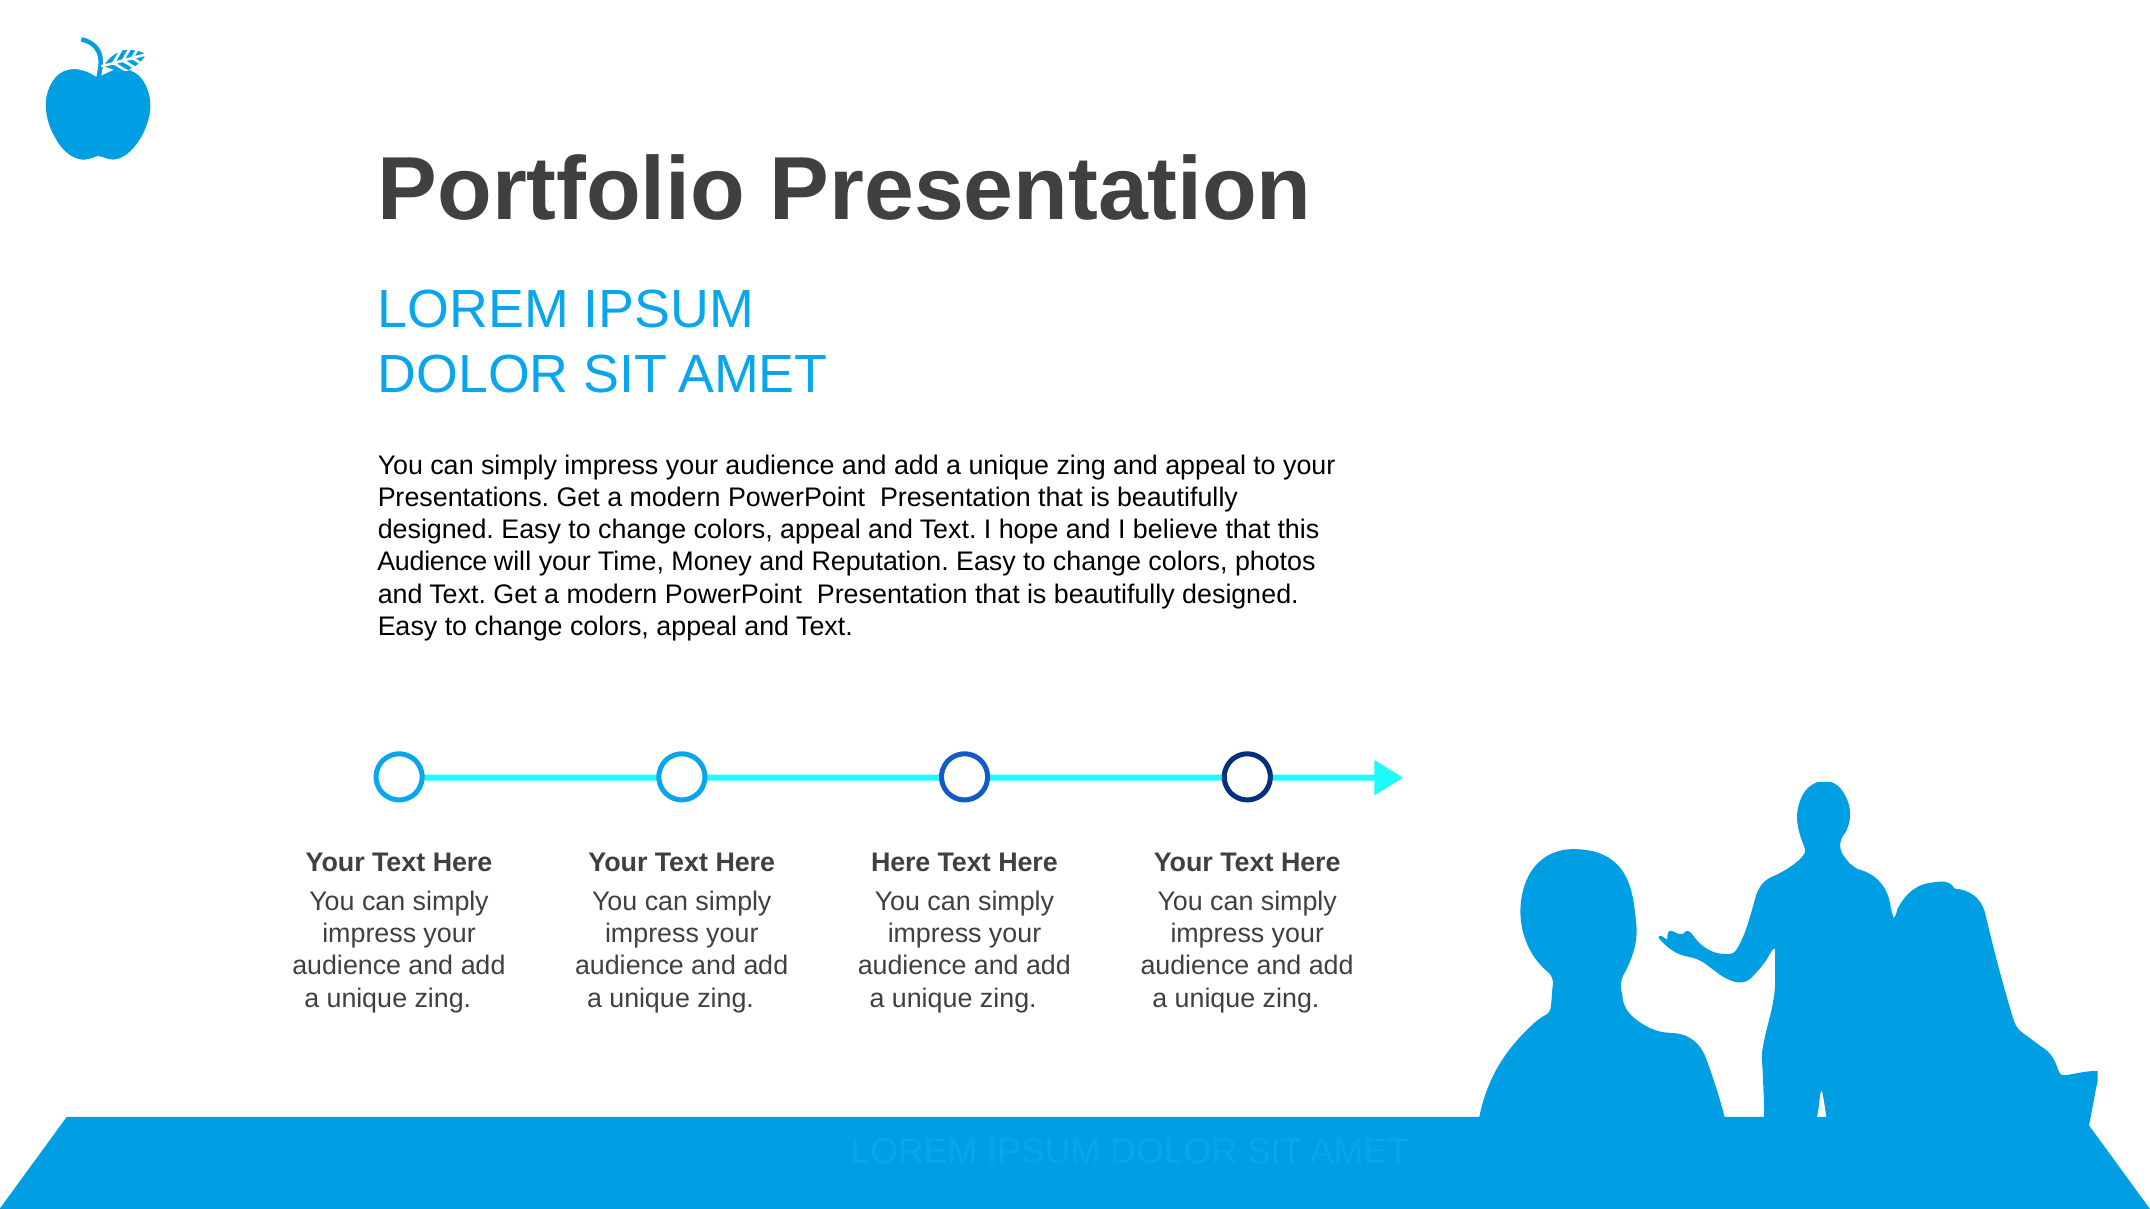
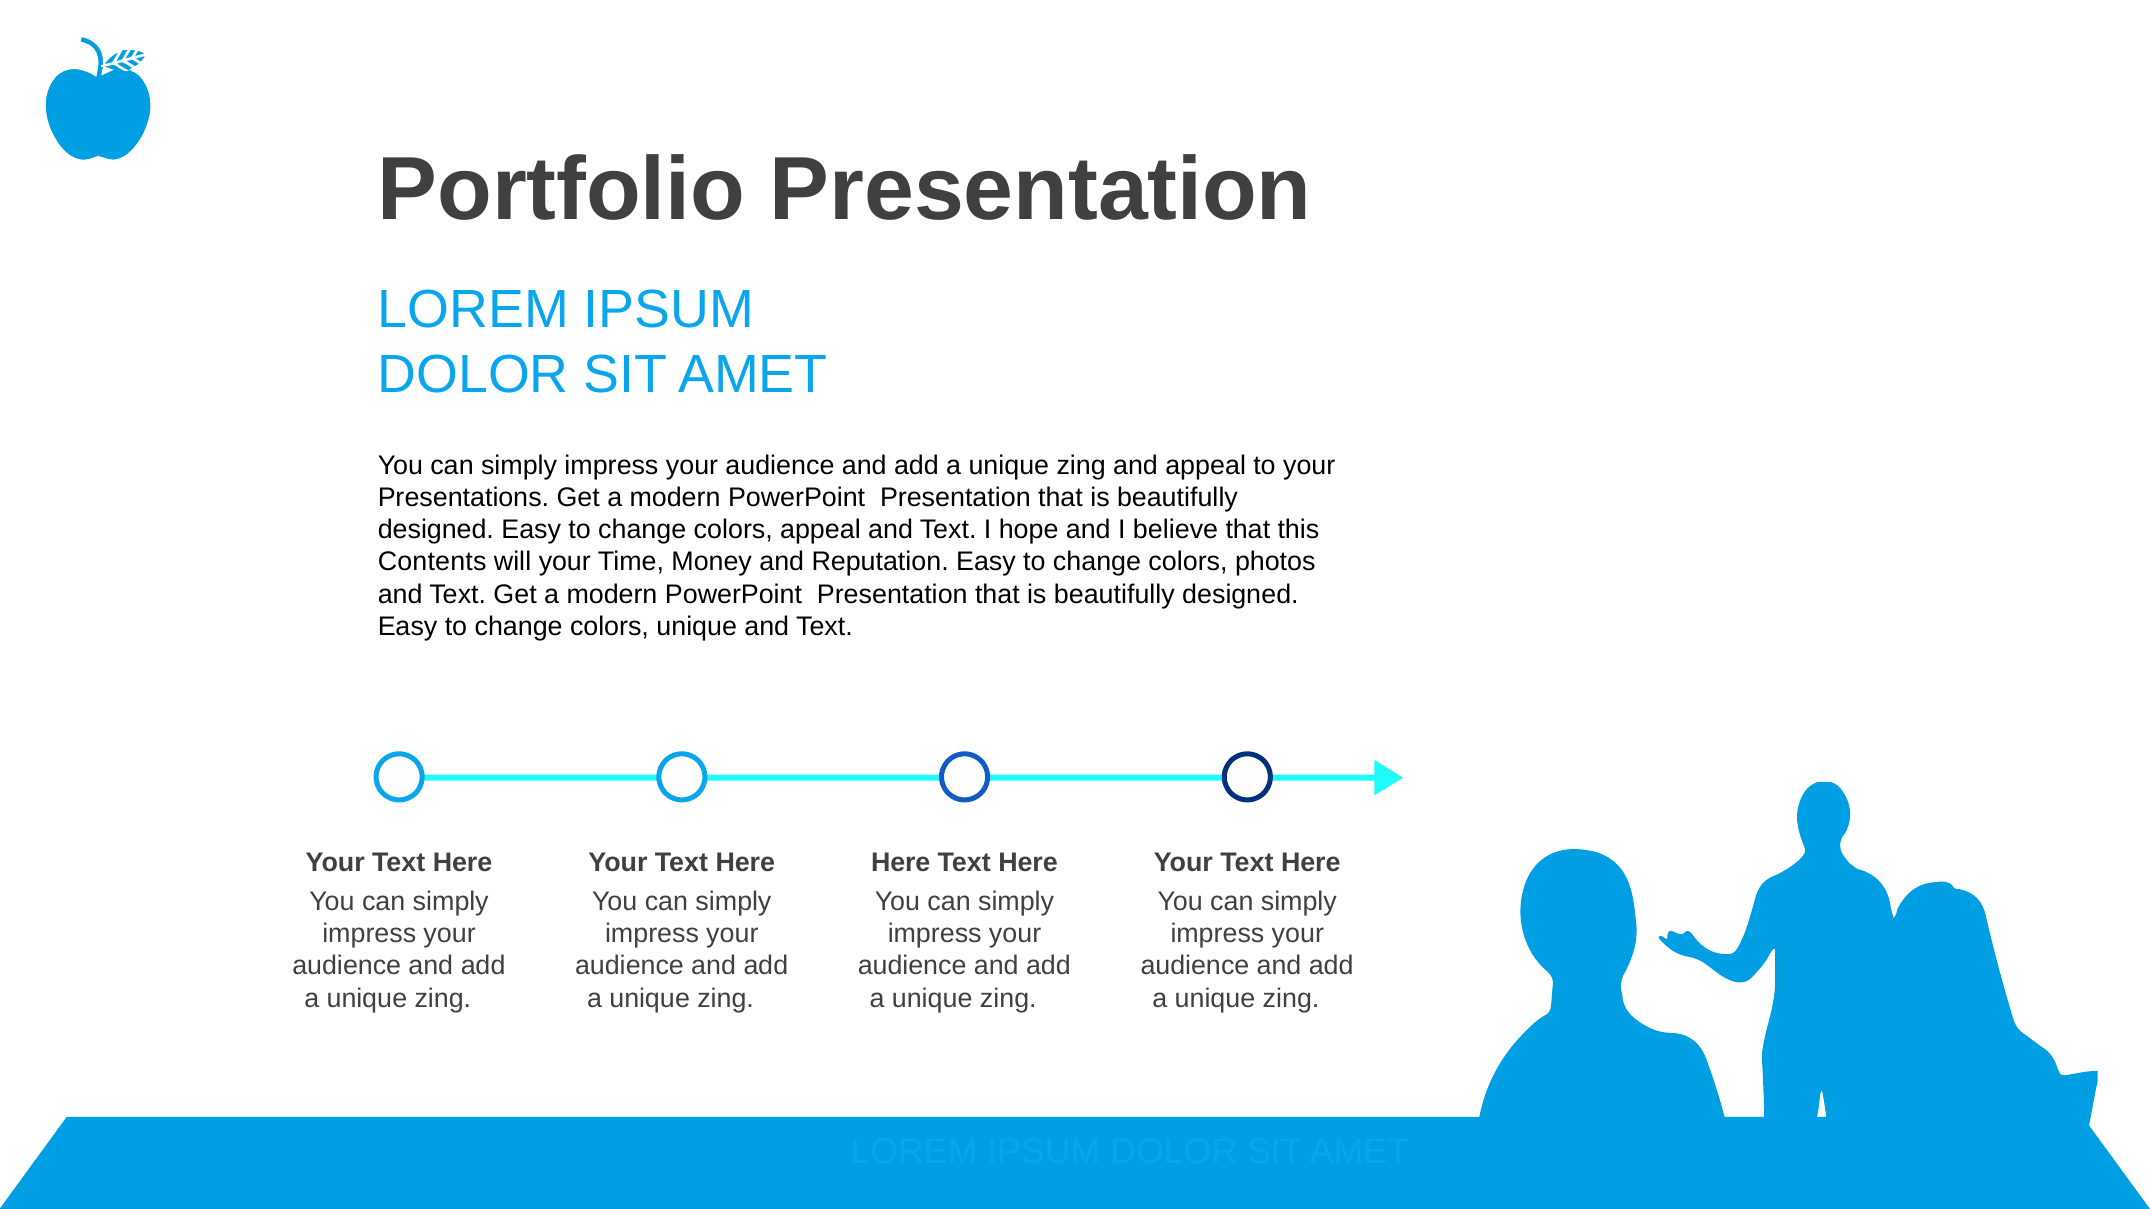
Audience: Audience -> Contents (432, 562)
appeal: appeal -> unique (697, 627)
